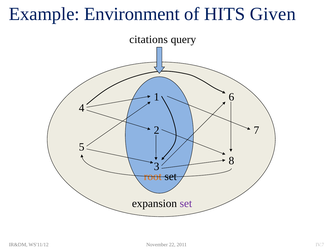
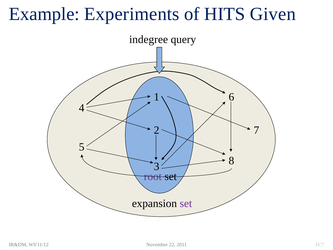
Environment: Environment -> Experiments (132, 14)
citations: citations -> indegree (149, 39)
root colour: orange -> purple (153, 176)
